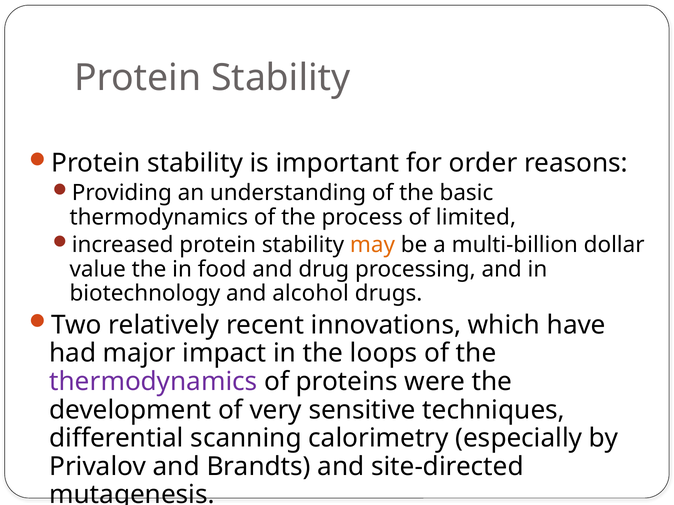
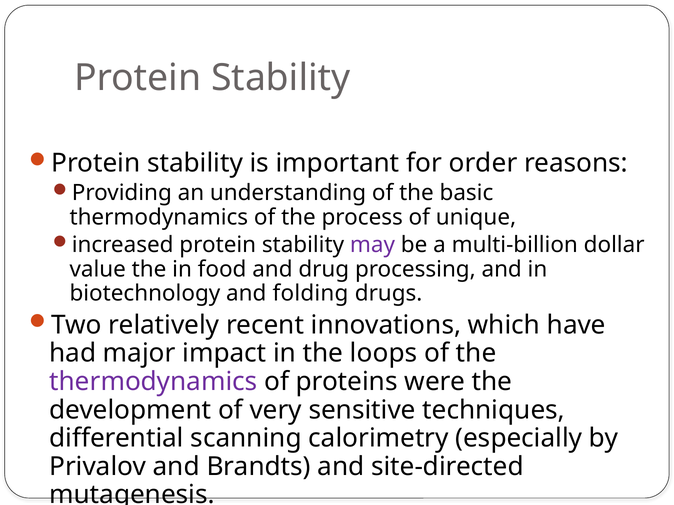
limited: limited -> unique (476, 217)
may colour: orange -> purple (372, 245)
alcohol: alcohol -> folding (311, 294)
